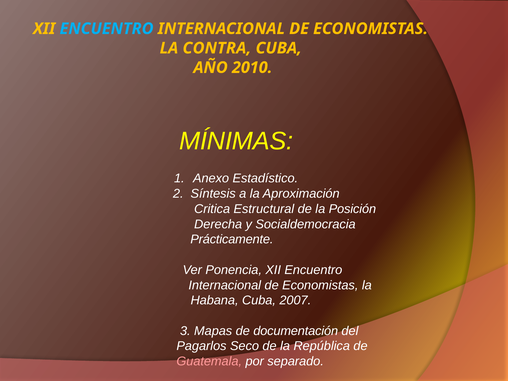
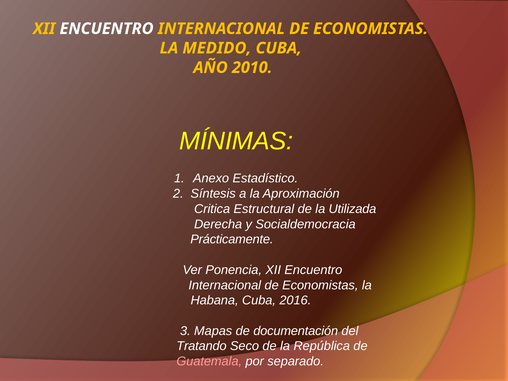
ENCUENTRO colour: light blue -> white (107, 29)
CONTRA: CONTRA -> MEDIDO (217, 48)
Posición: Posición -> Utilizada (352, 209)
2007: 2007 -> 2016 (295, 300)
Pagarlos: Pagarlos -> Tratando (202, 346)
